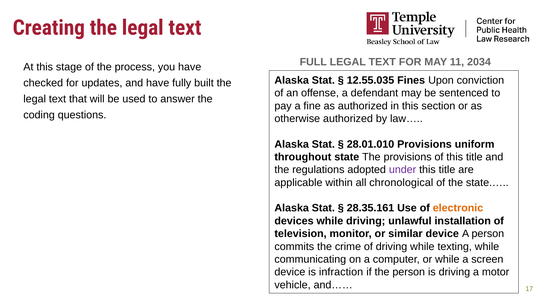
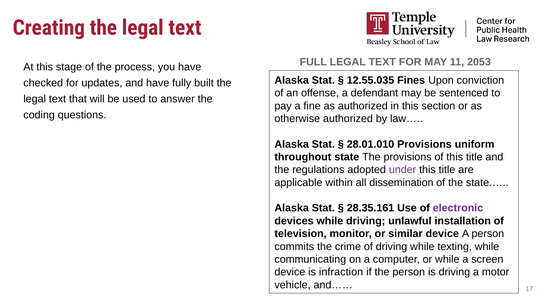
2034: 2034 -> 2053 (479, 62)
chronological: chronological -> dissemination (401, 183)
electronic colour: orange -> purple (458, 208)
